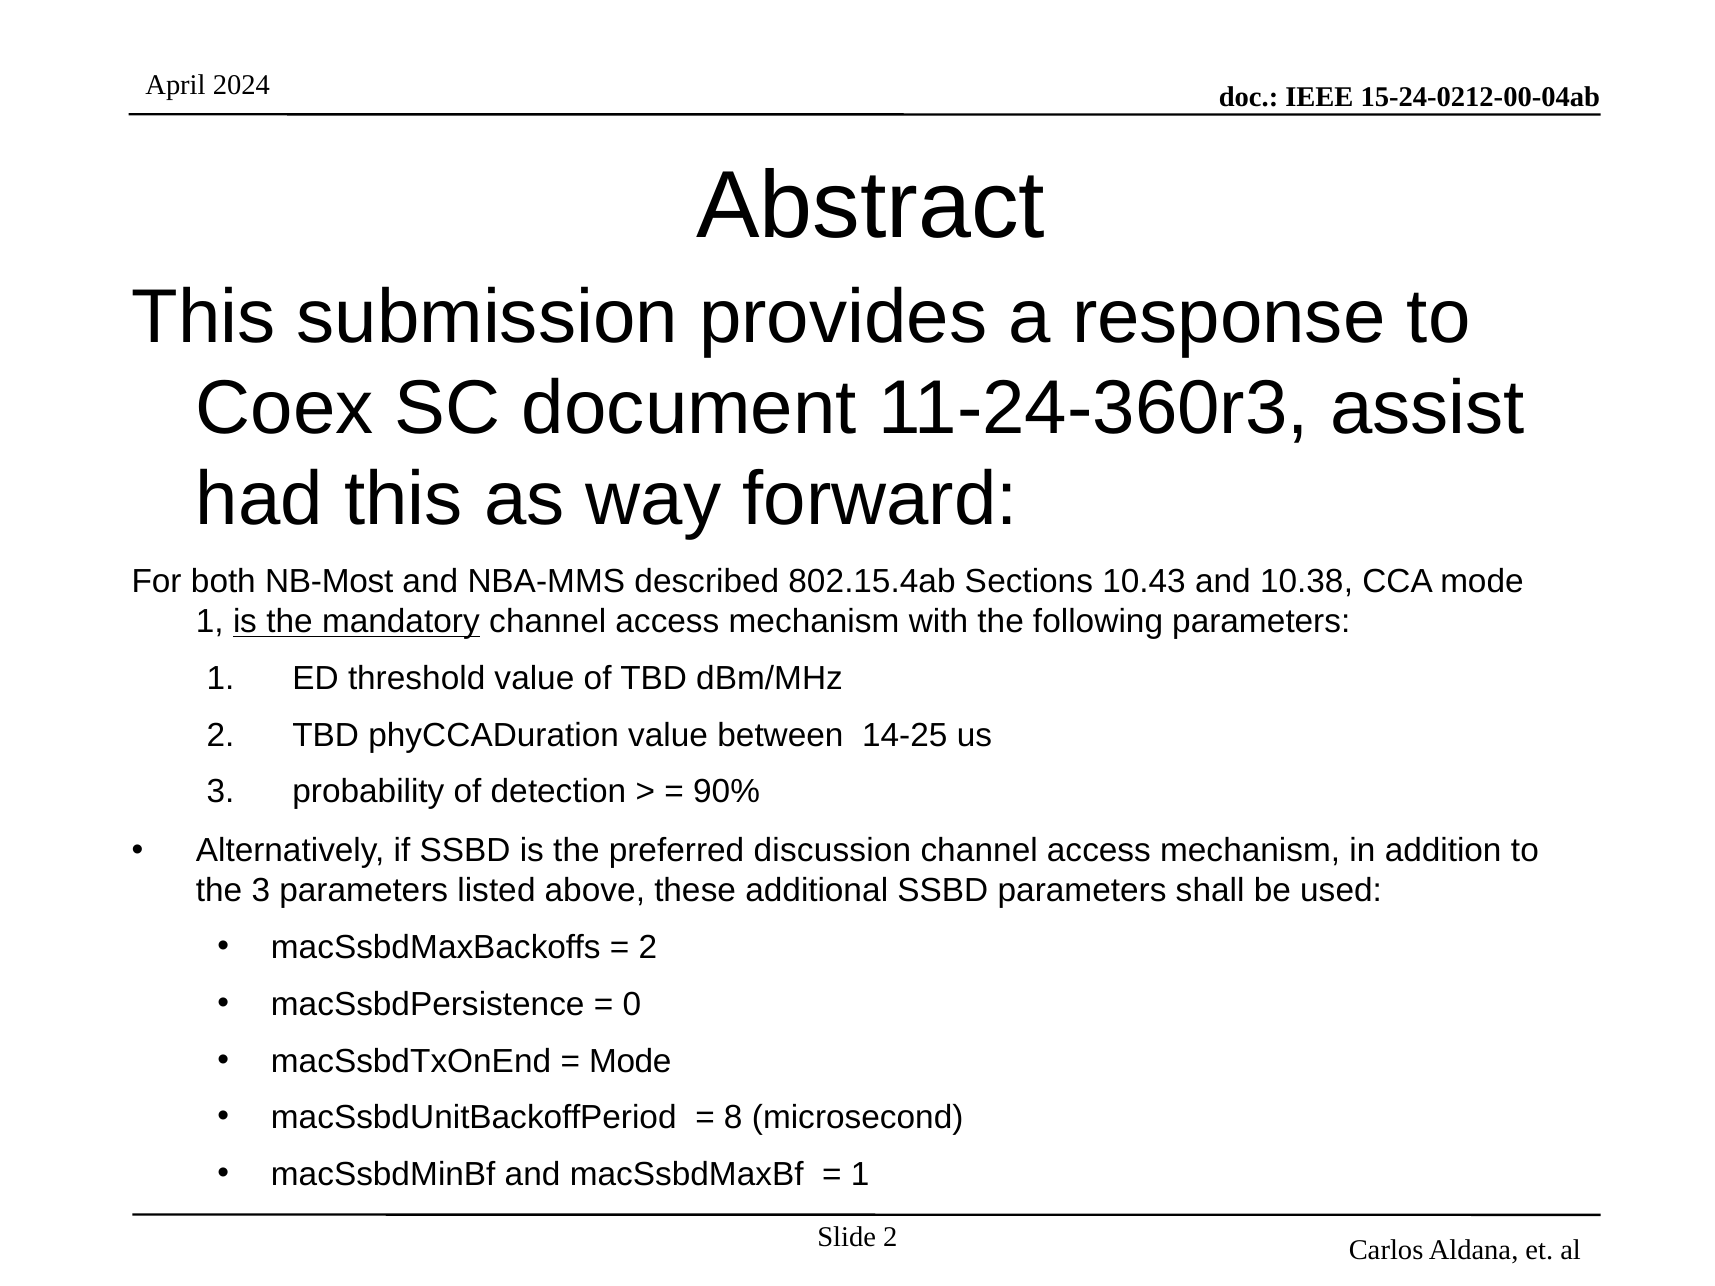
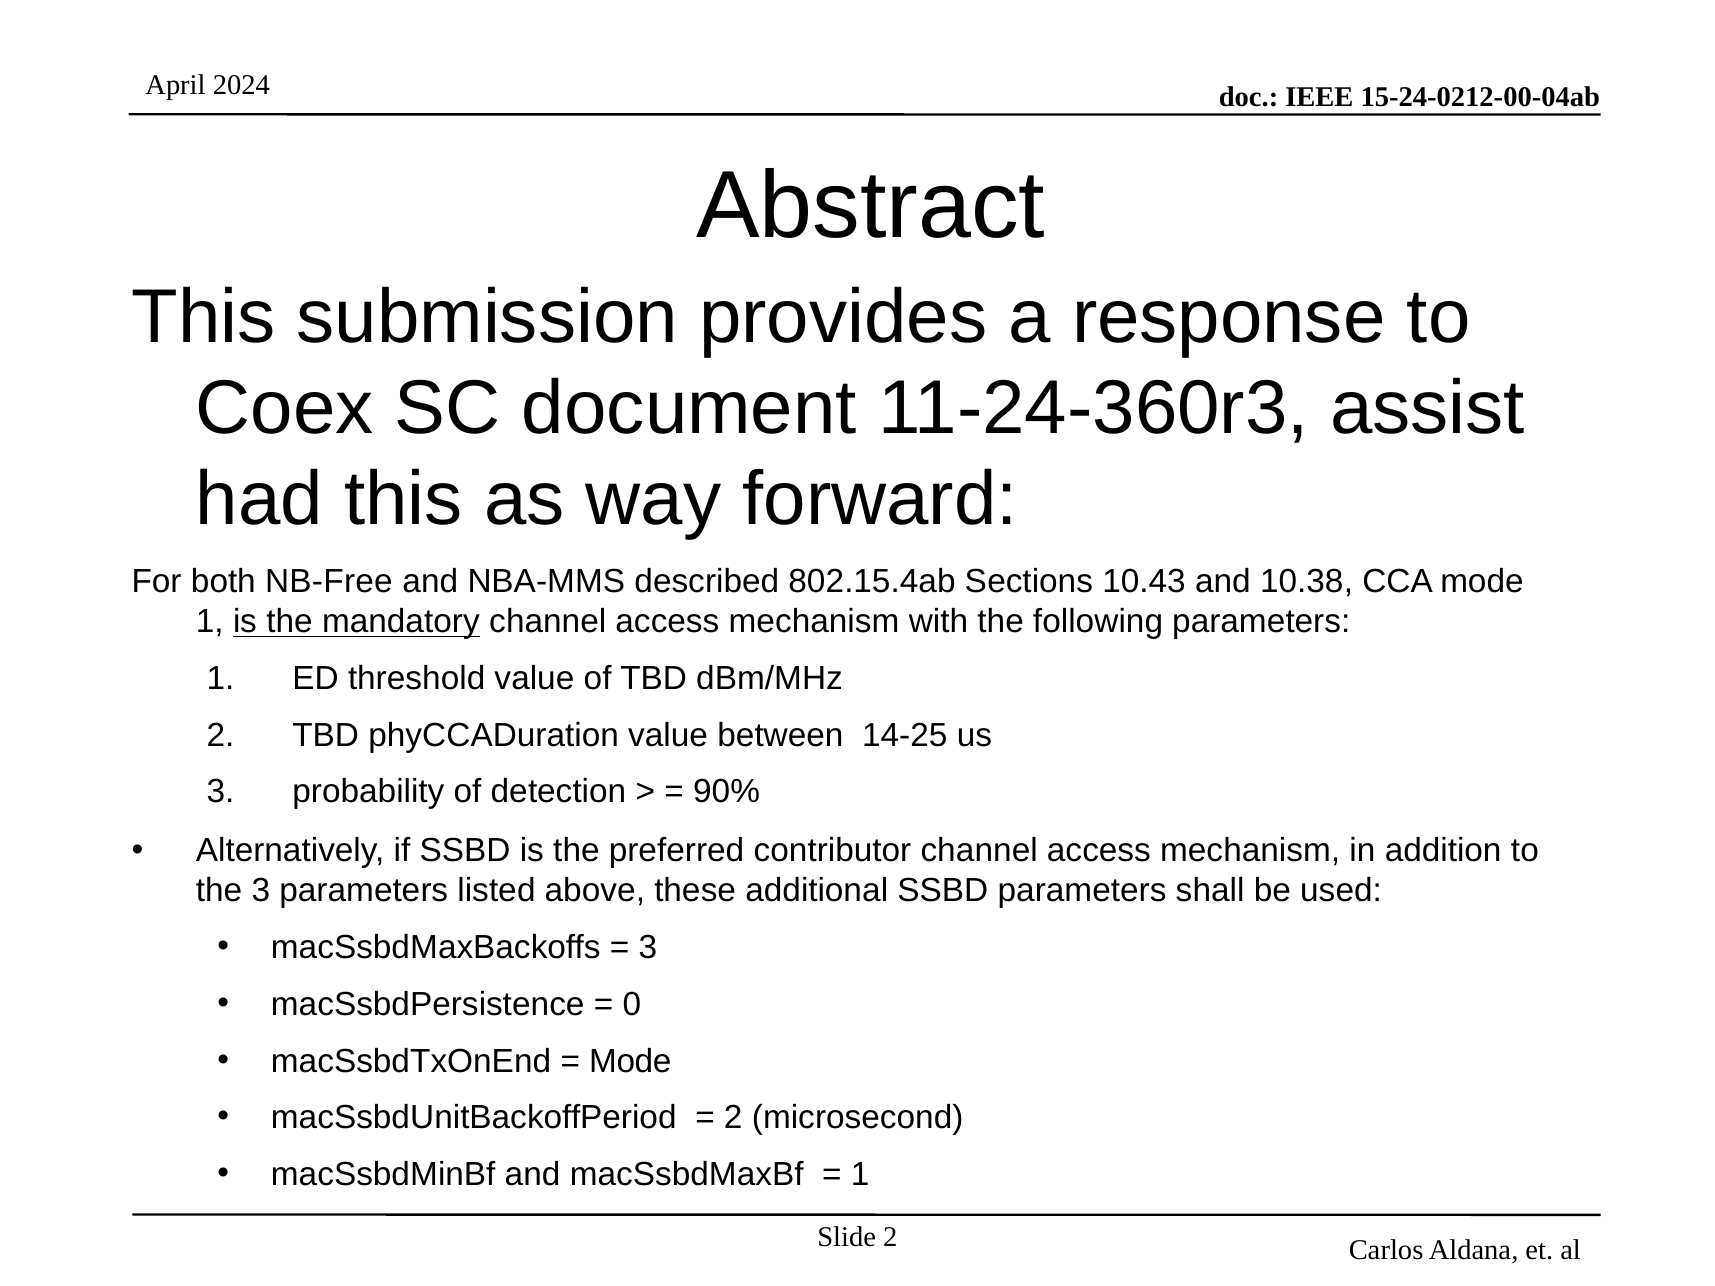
NB-Most: NB-Most -> NB-Free (329, 582)
discussion: discussion -> contributor (833, 851)
2: 2 -> 3 (648, 948)
8: 8 -> 2 (733, 1118)
